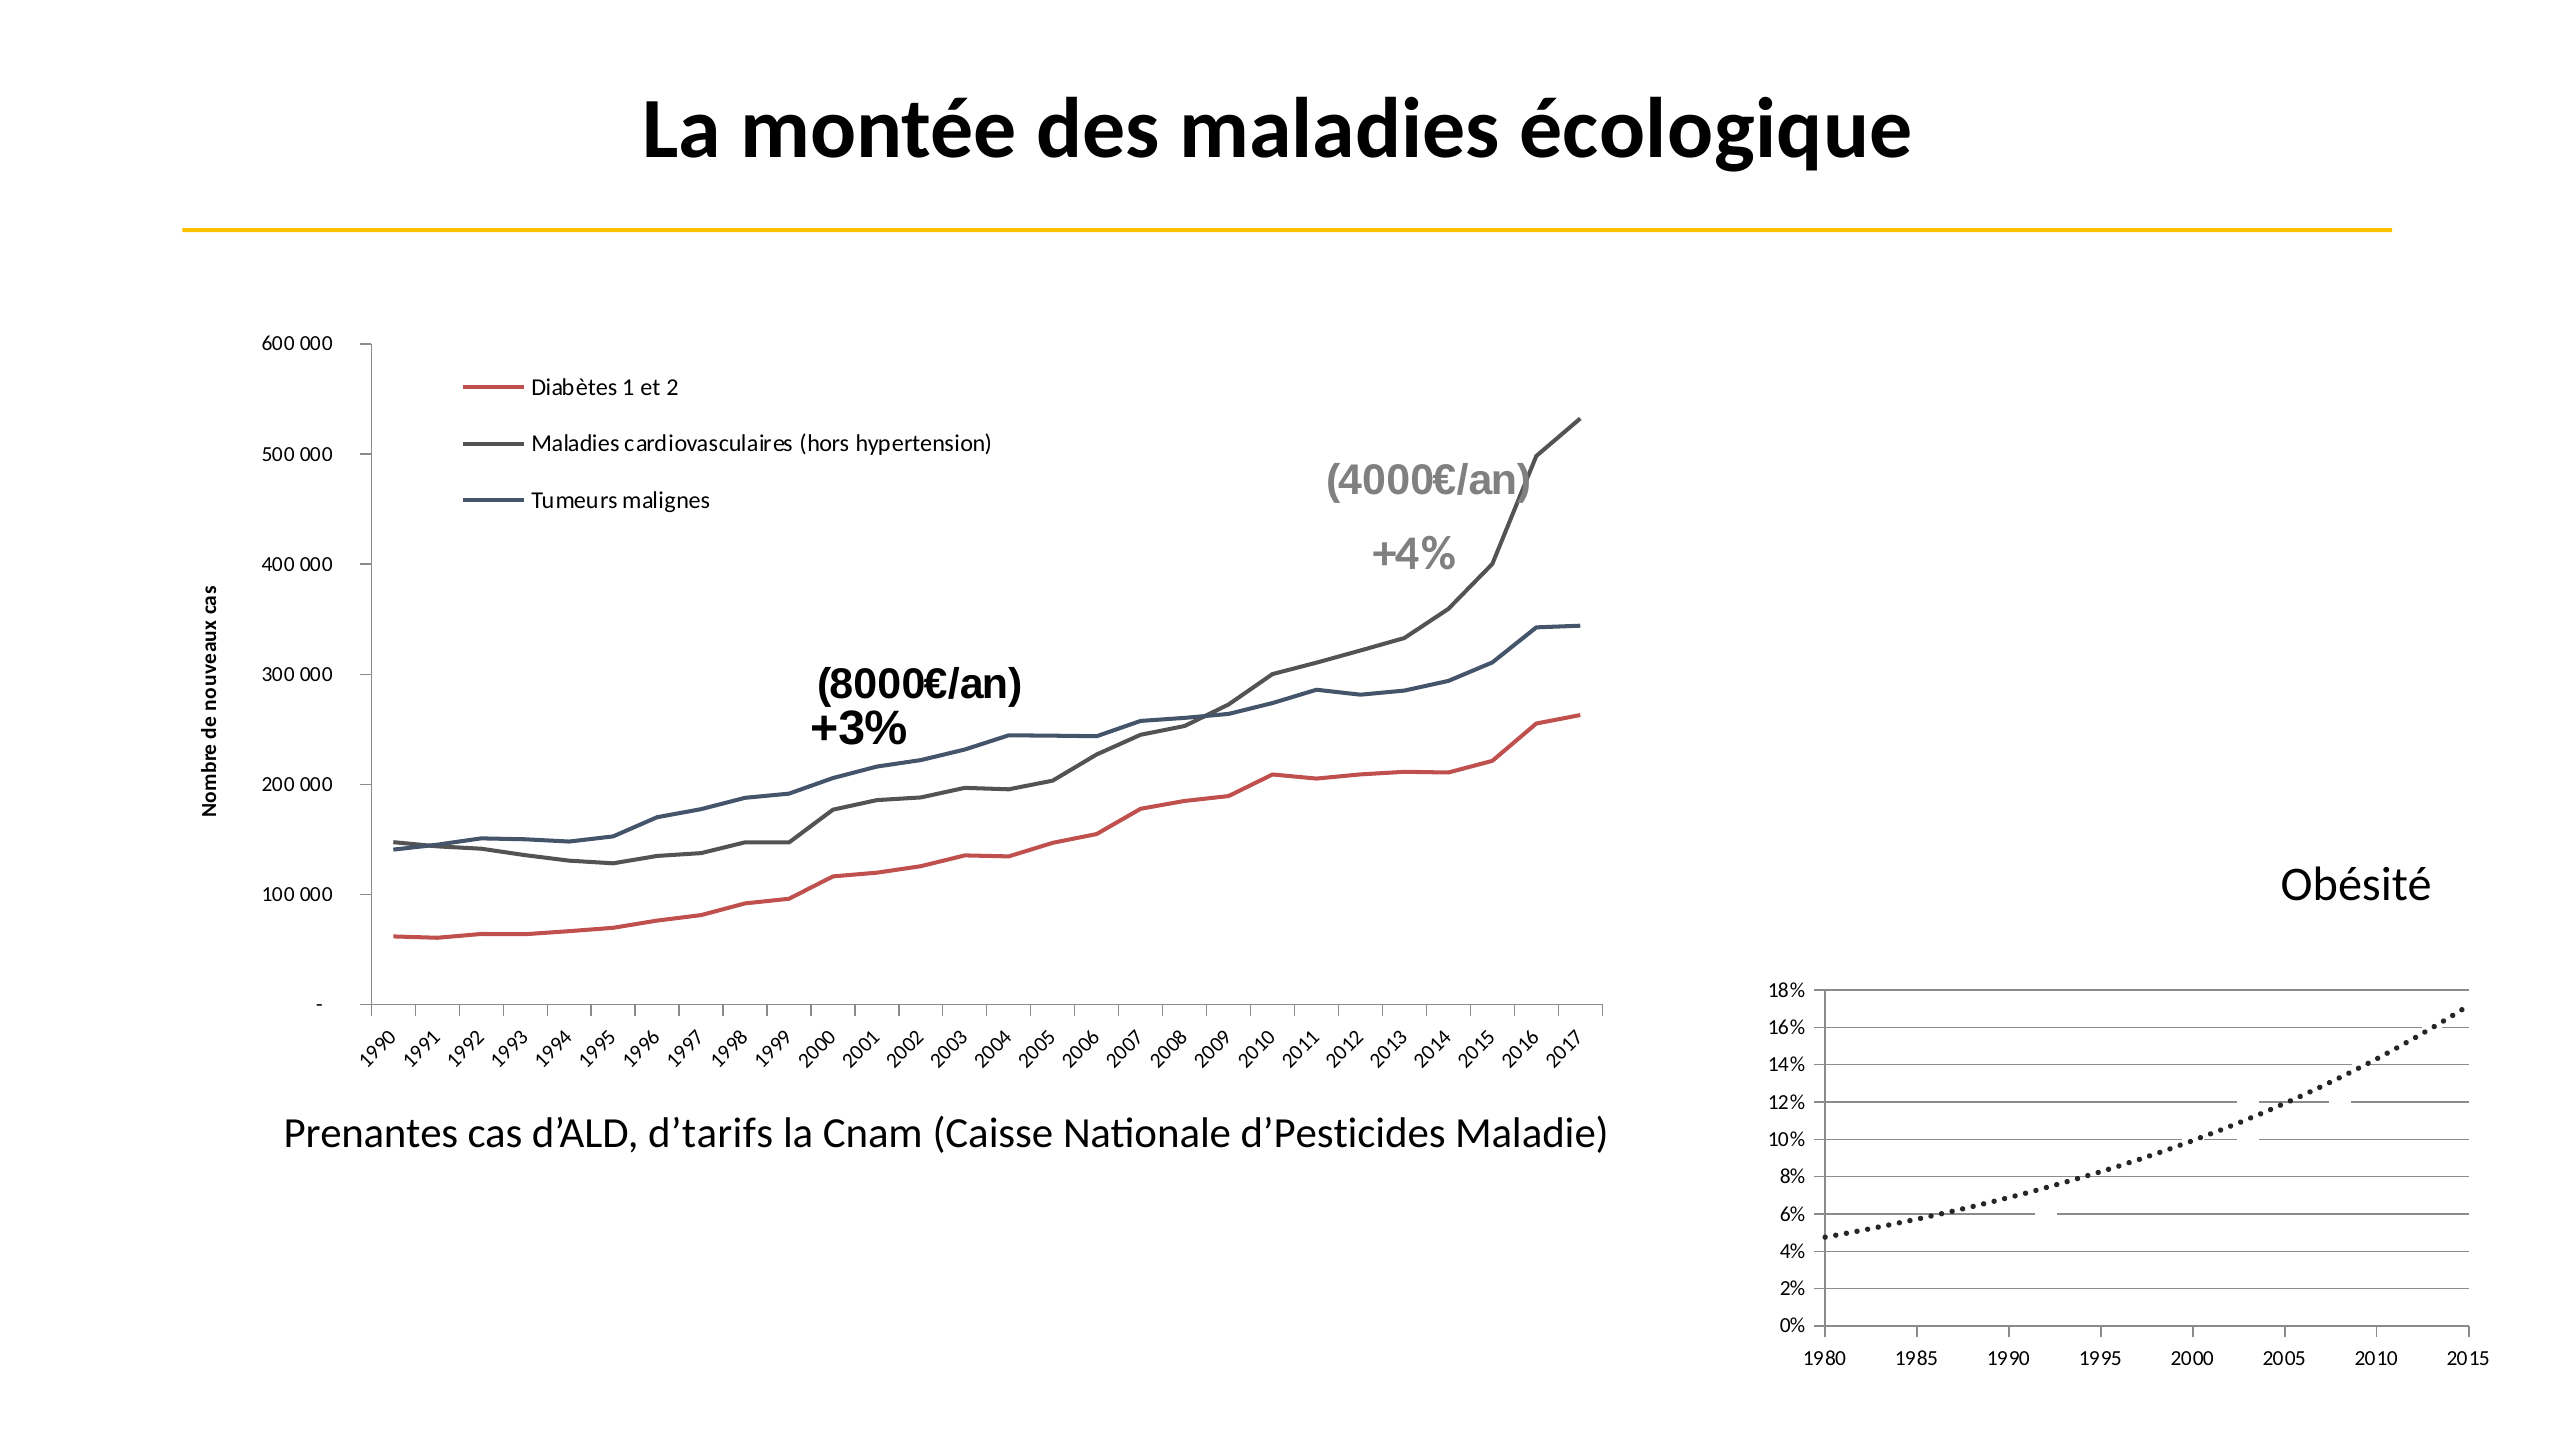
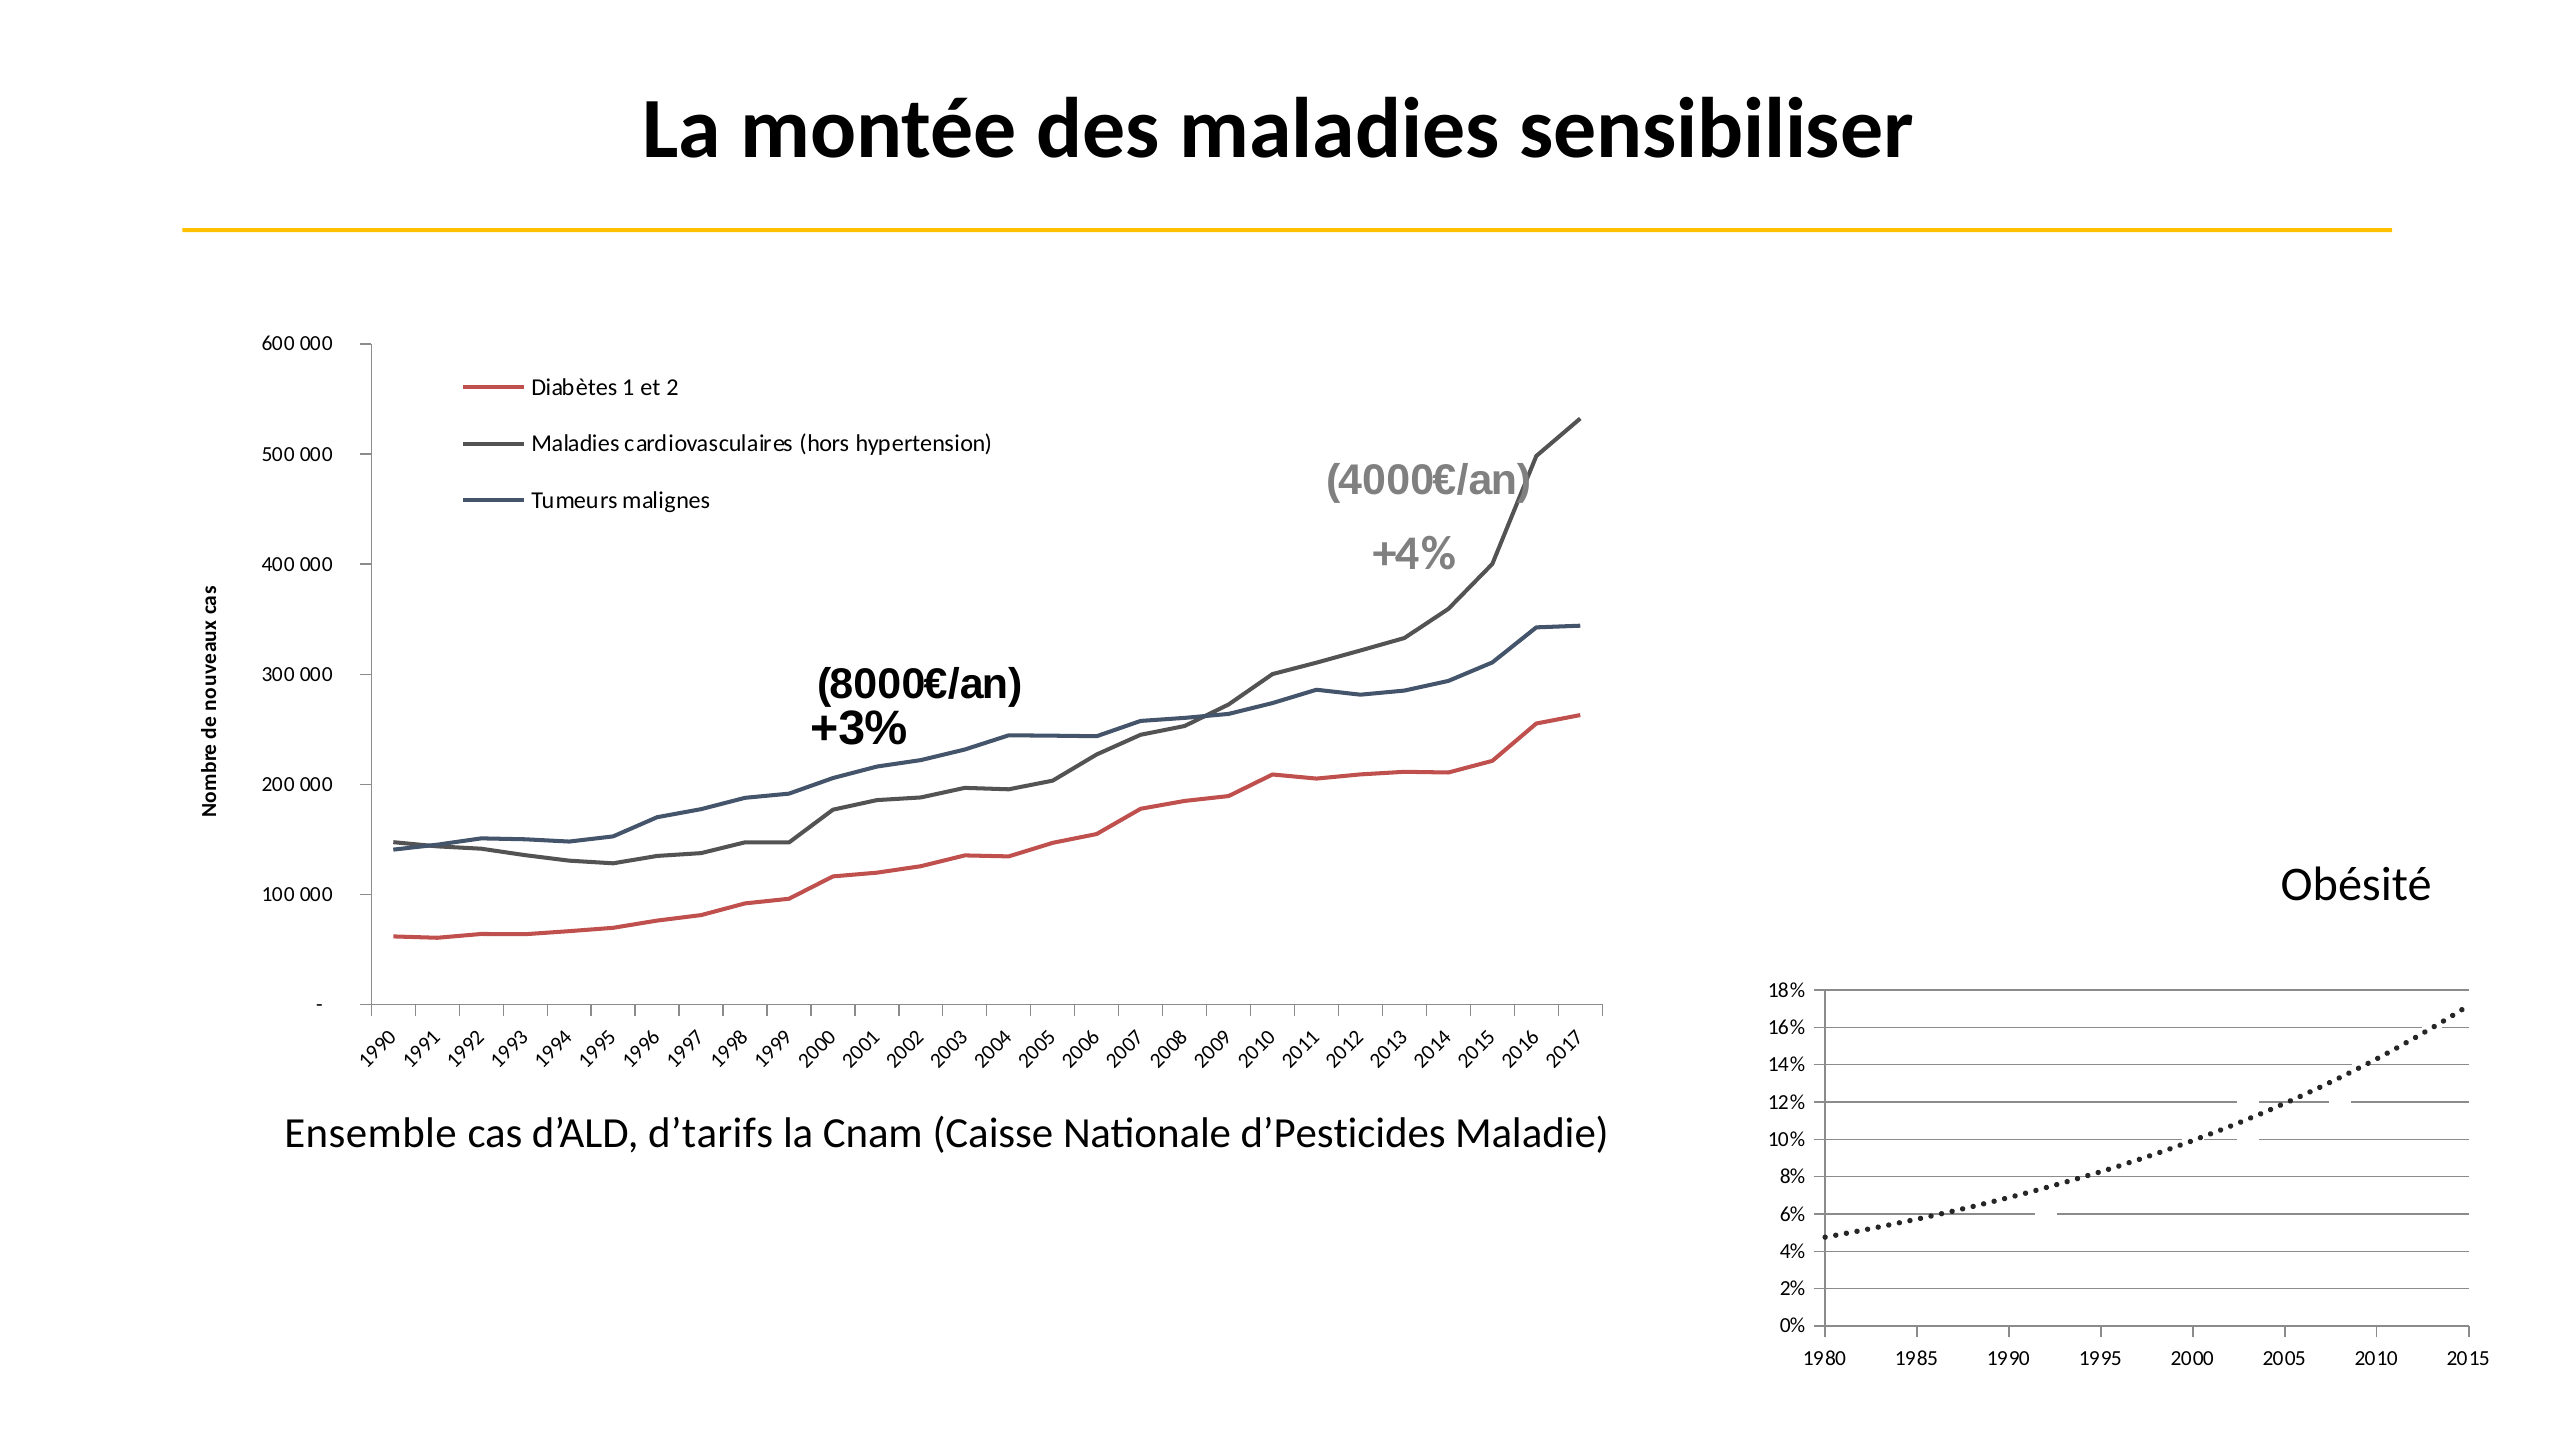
écologique: écologique -> sensibiliser (1716, 130)
Prenantes: Prenantes -> Ensemble (371, 1133)
